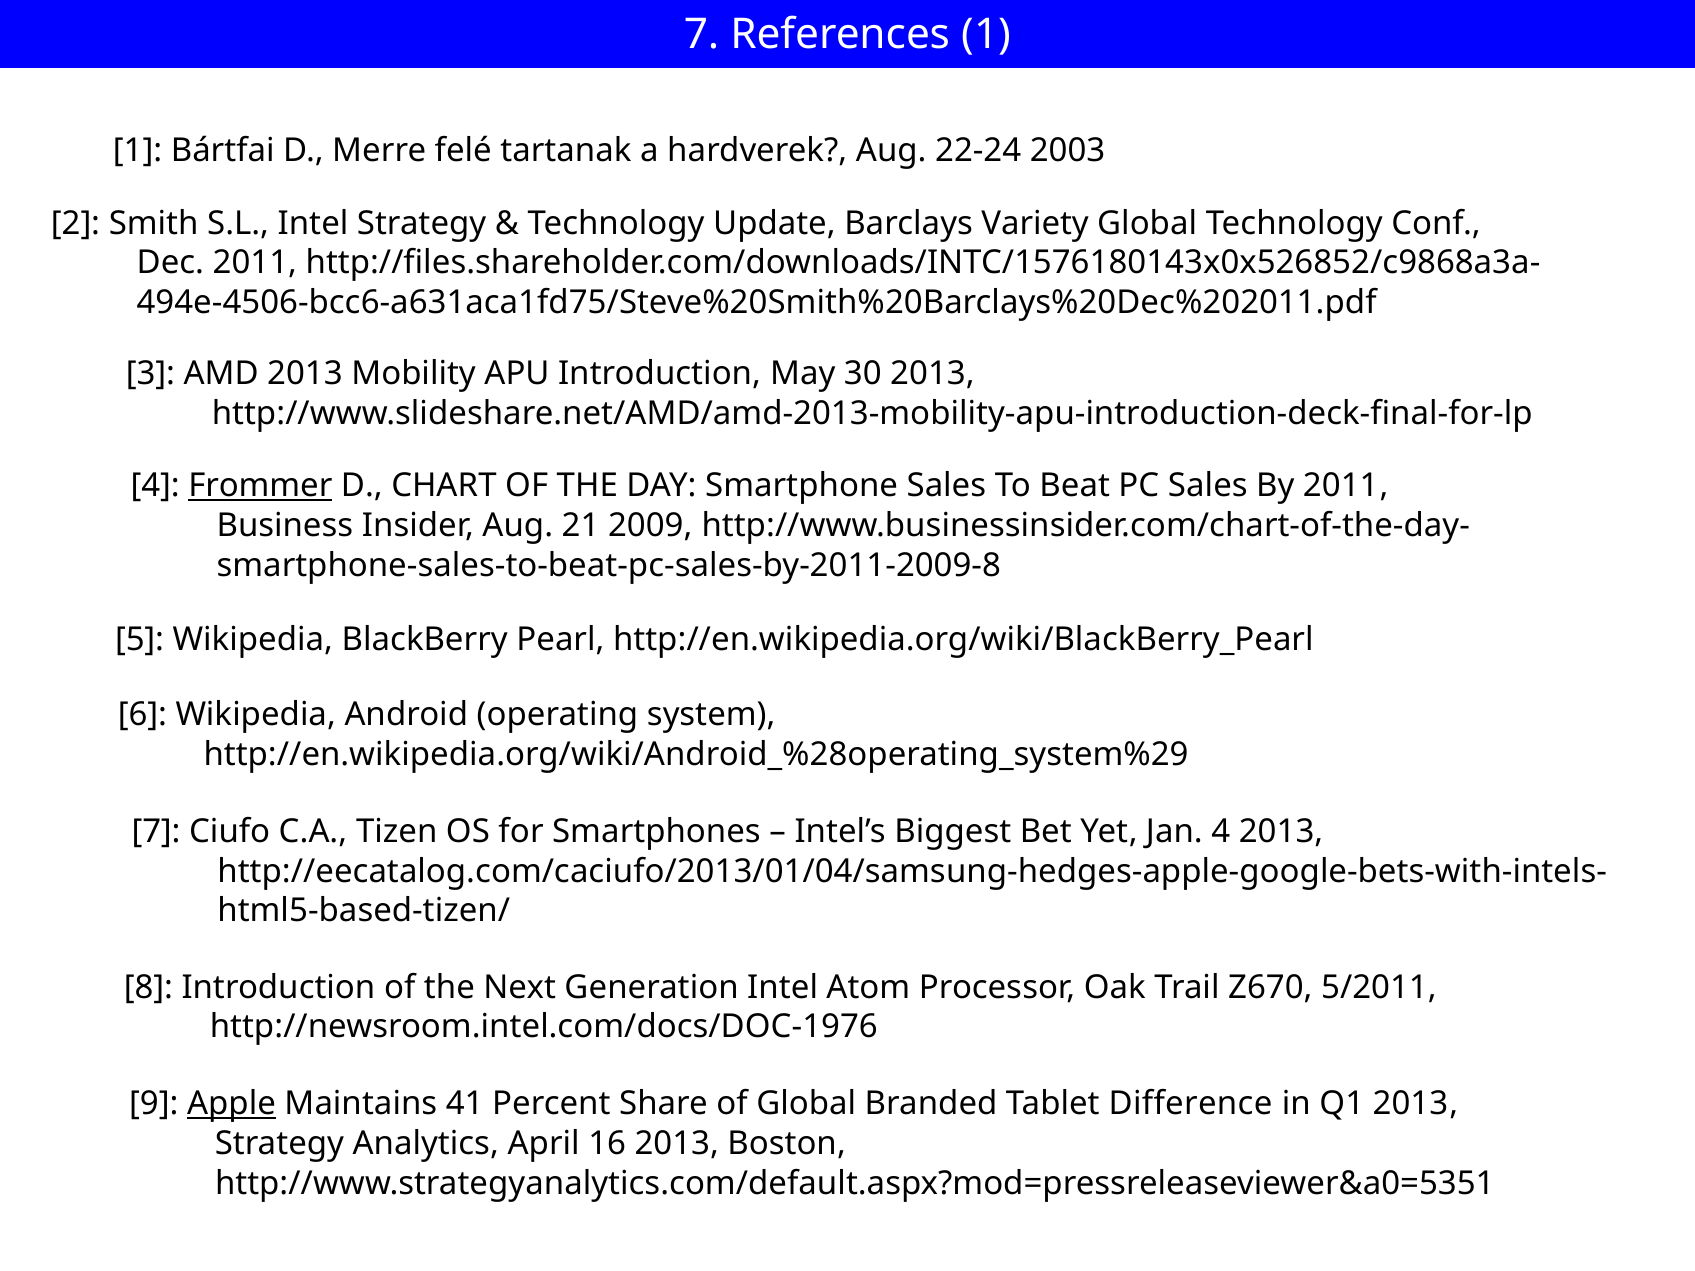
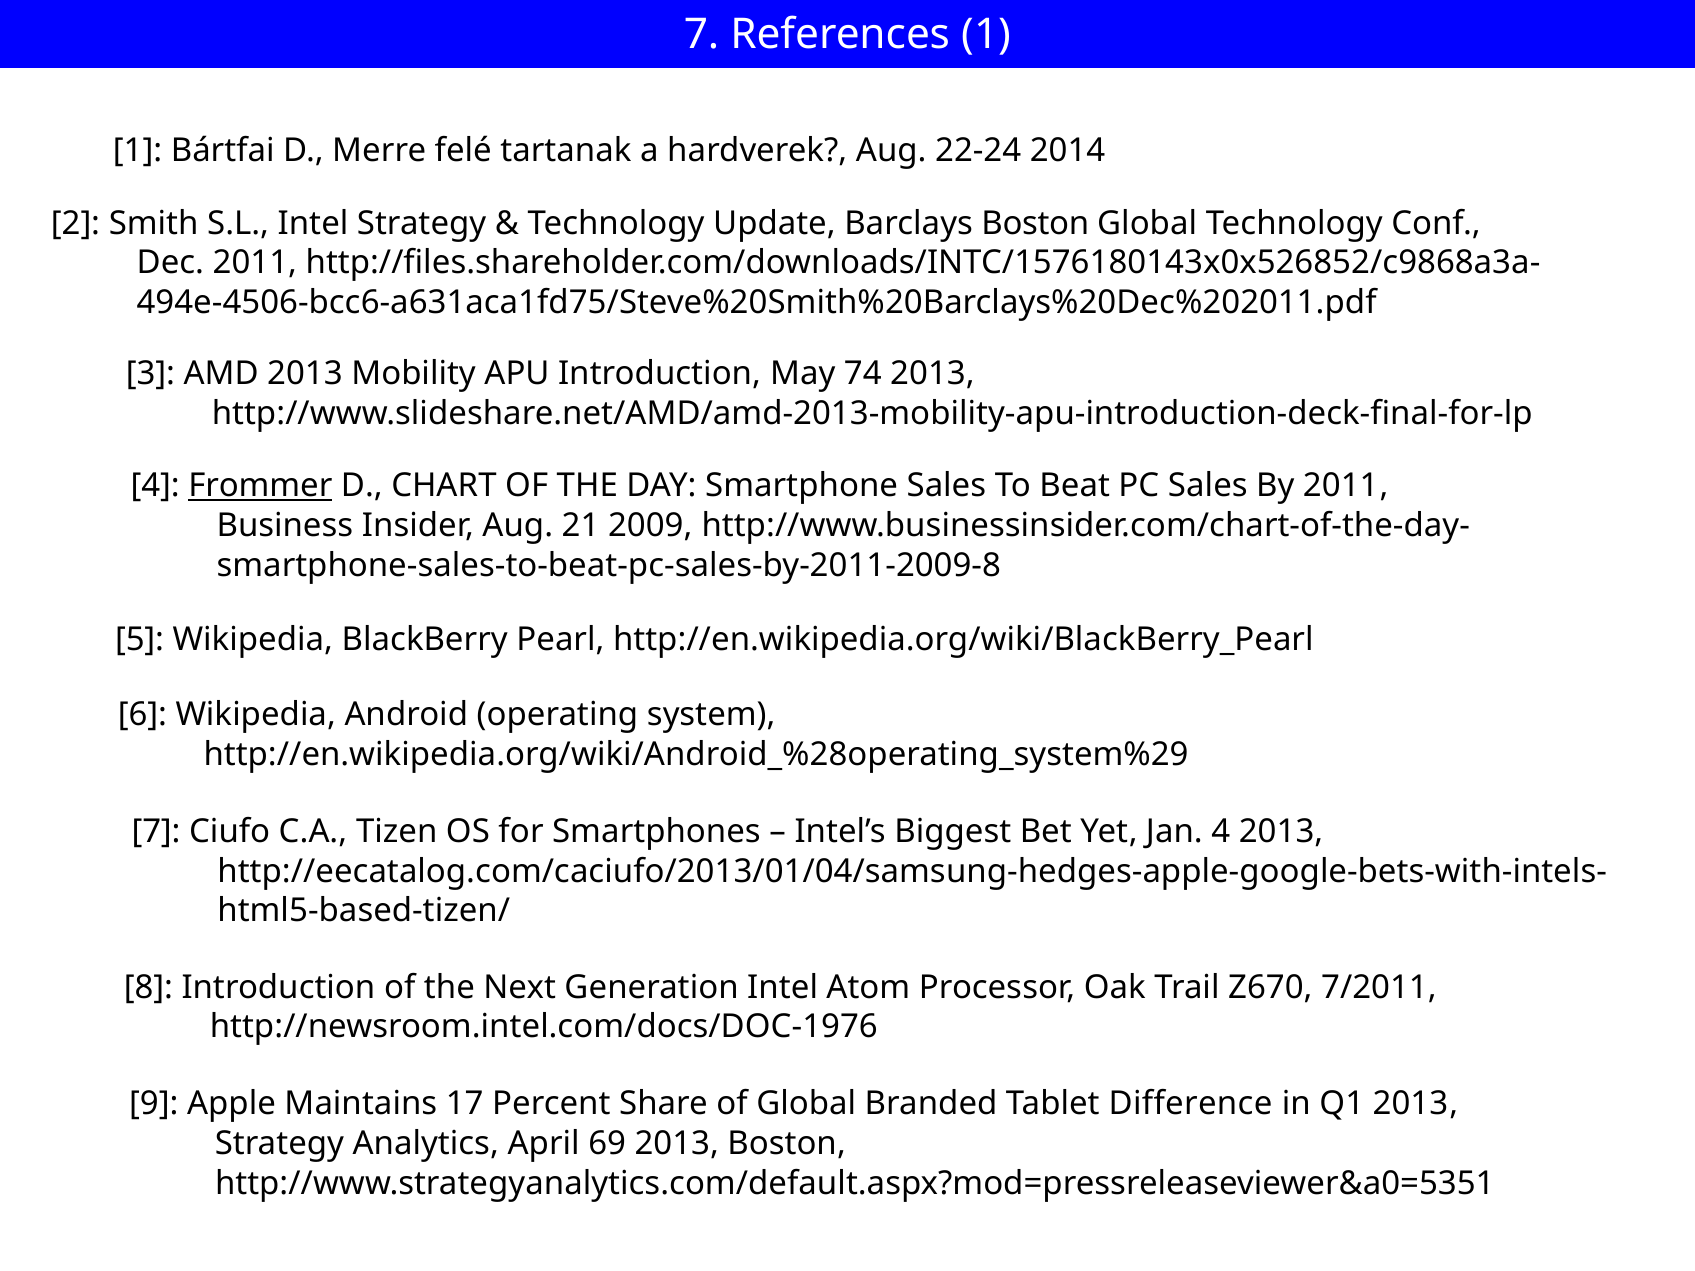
2003: 2003 -> 2014 (1068, 150)
Barclays Variety: Variety -> Boston (1035, 223)
30: 30 -> 74 (863, 374)
5/2011: 5/2011 -> 7/2011 (1379, 988)
Apple underline: present -> none (231, 1104)
41: 41 -> 17 (465, 1104)
16: 16 -> 69 (607, 1144)
